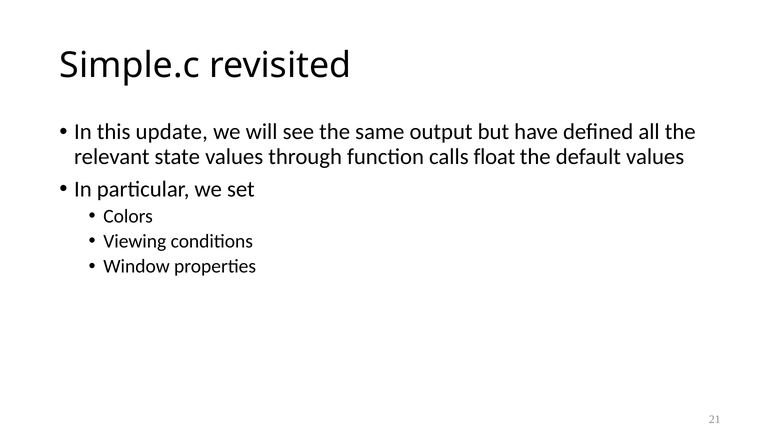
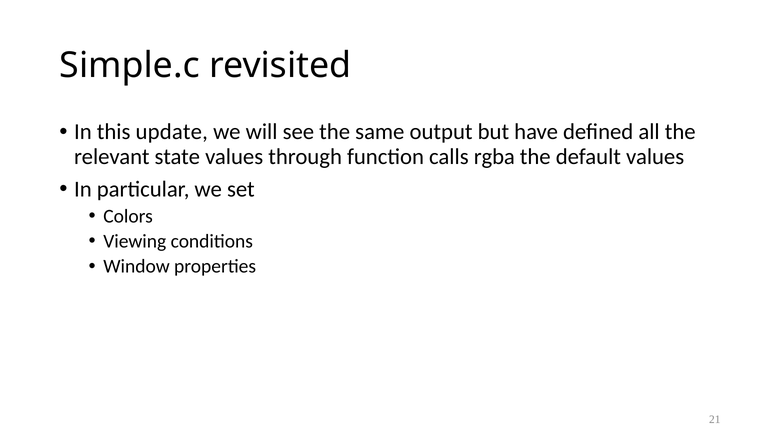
float: float -> rgba (494, 156)
